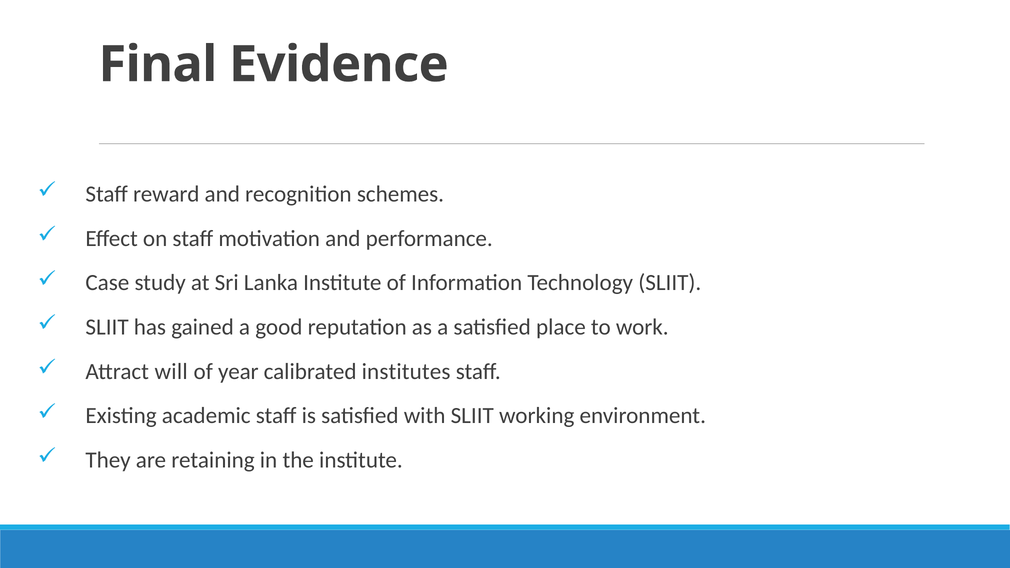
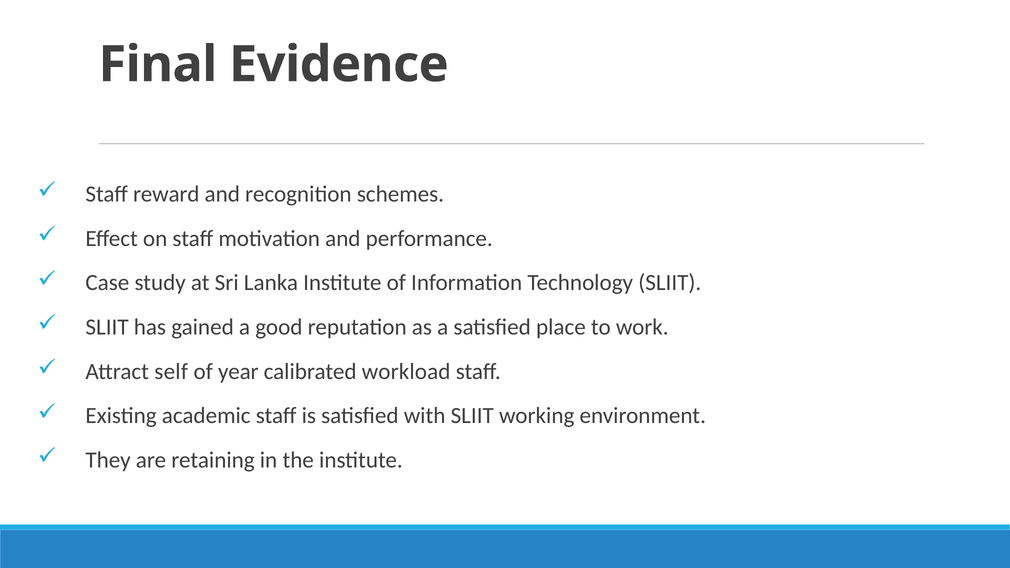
will: will -> self (171, 372)
institutes: institutes -> workload (406, 372)
